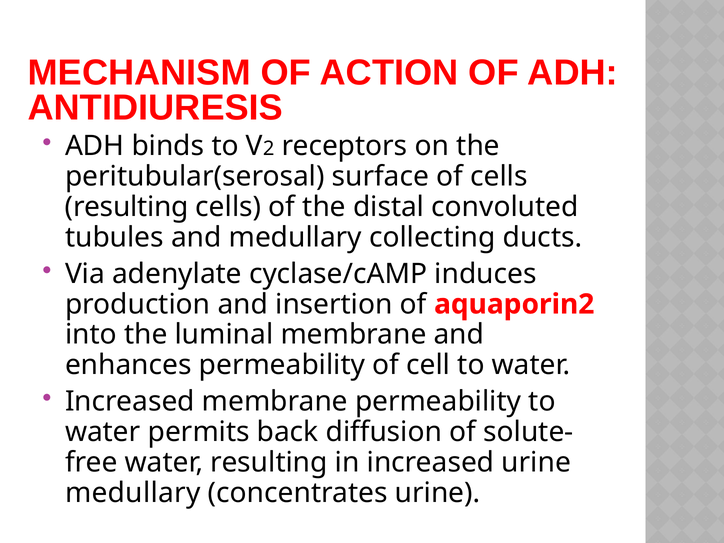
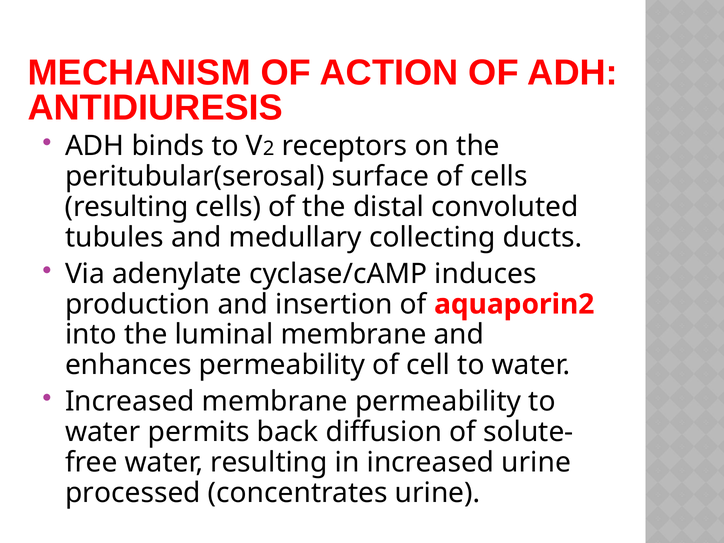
medullary: medullary -> processed (133, 493)
